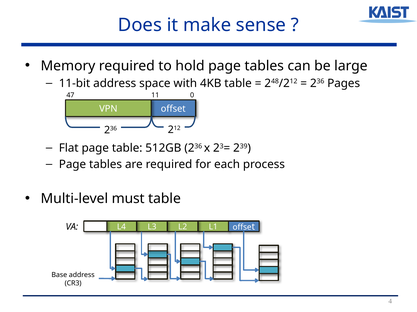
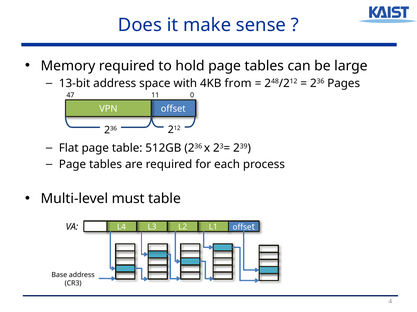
11-bit: 11-bit -> 13-bit (75, 83)
4KB table: table -> from (238, 83)
